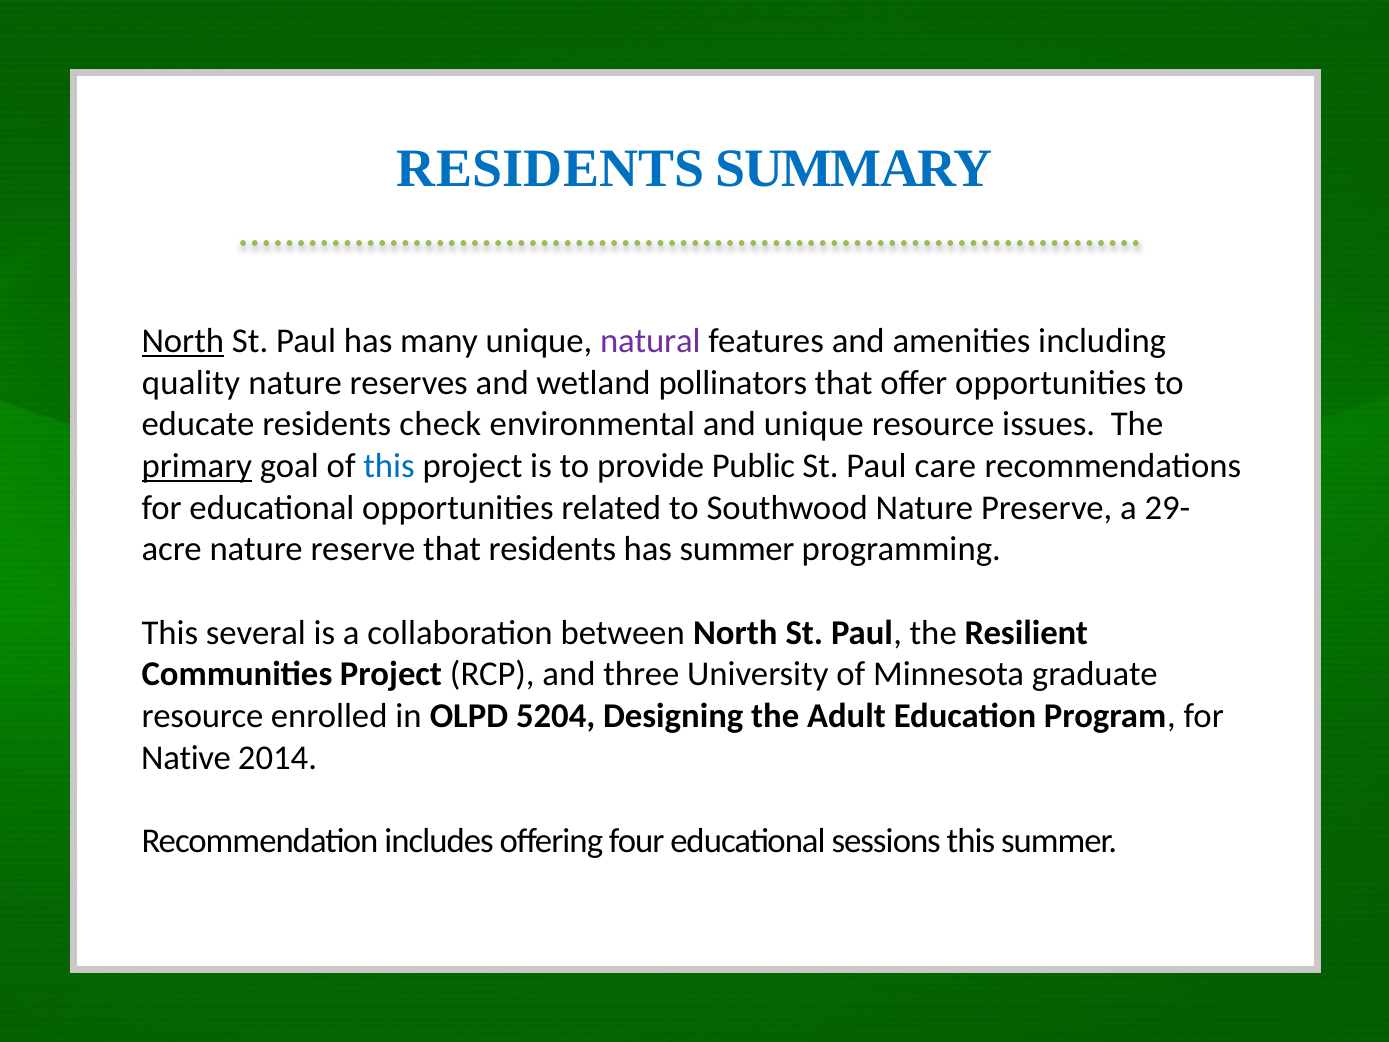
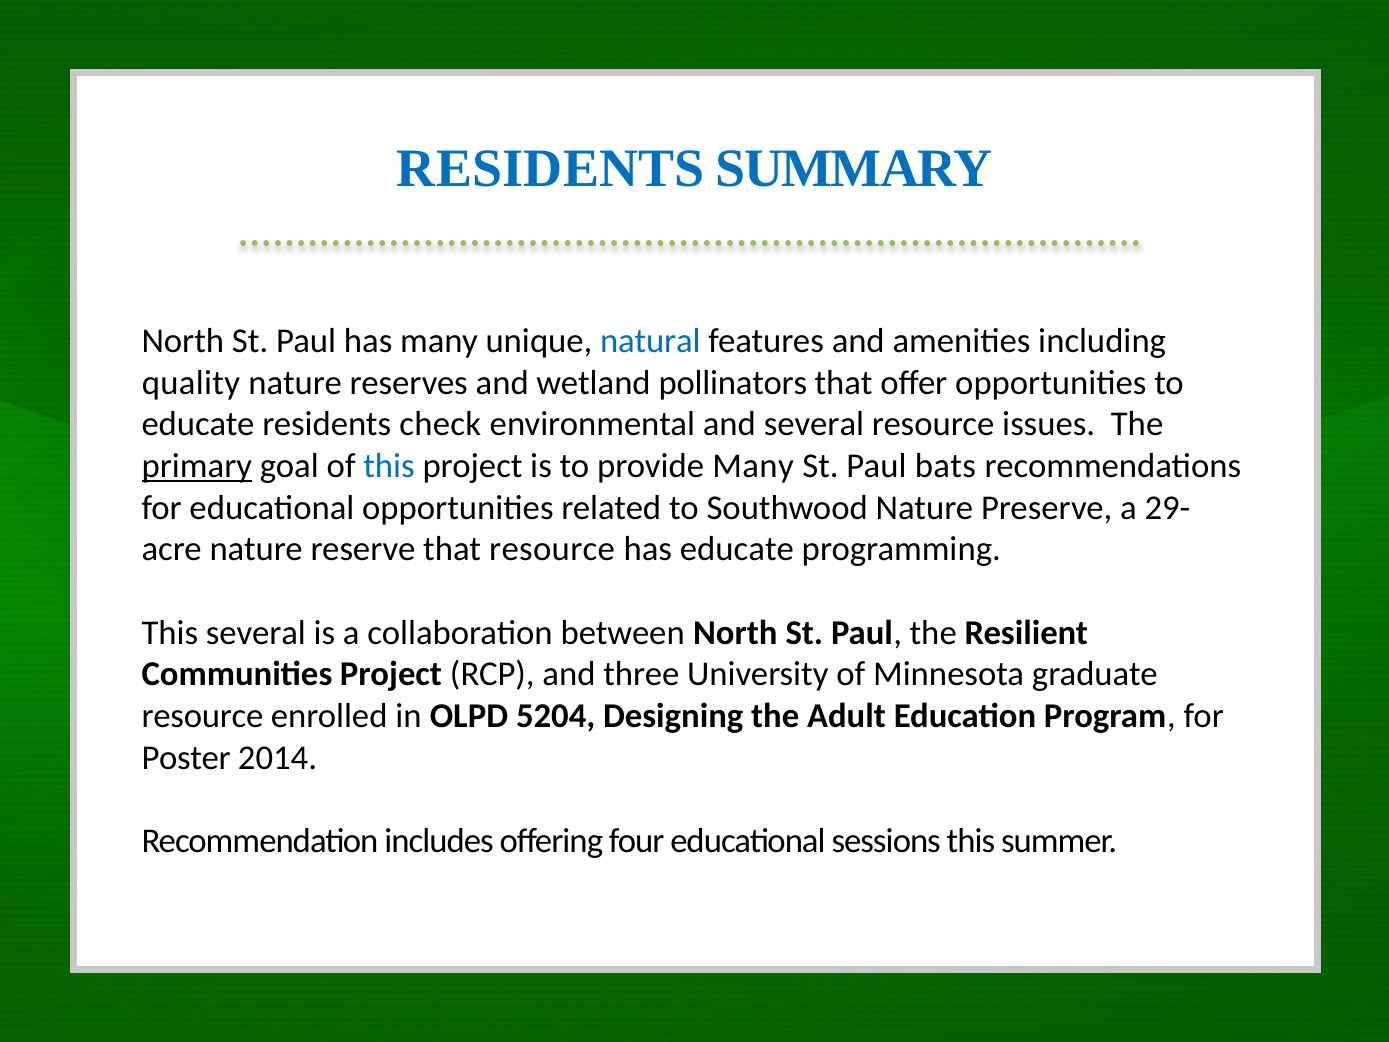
North underline: present -> none (183, 341)
natural colour: purple -> blue (650, 341)
and unique: unique -> several (814, 424)
provide Public: Public -> Many (753, 466)
care: care -> bats (945, 466)
that residents: residents -> resource (552, 549)
has summer: summer -> educate (737, 549)
Native: Native -> Poster (186, 758)
